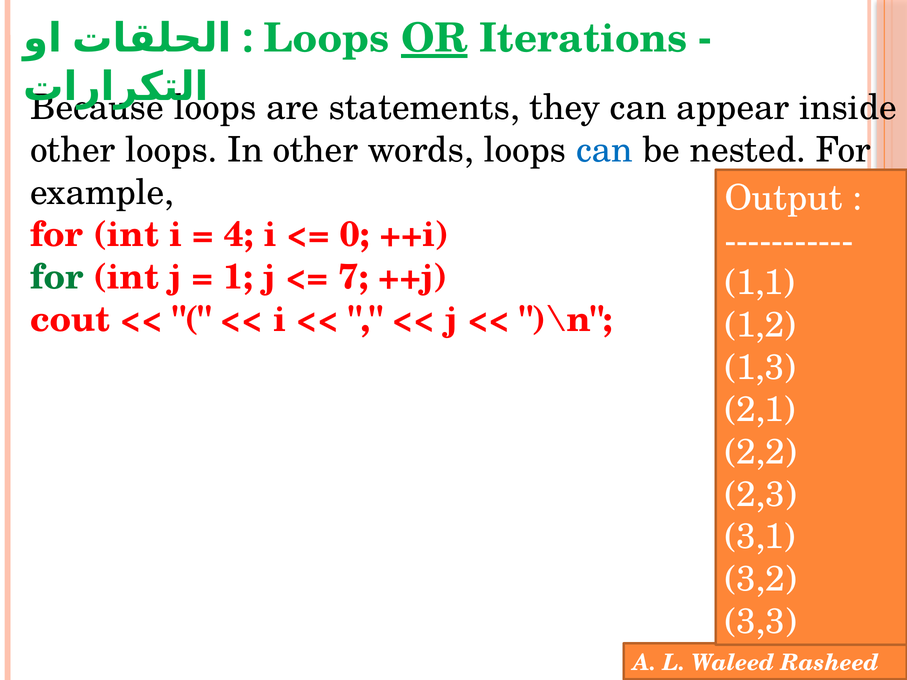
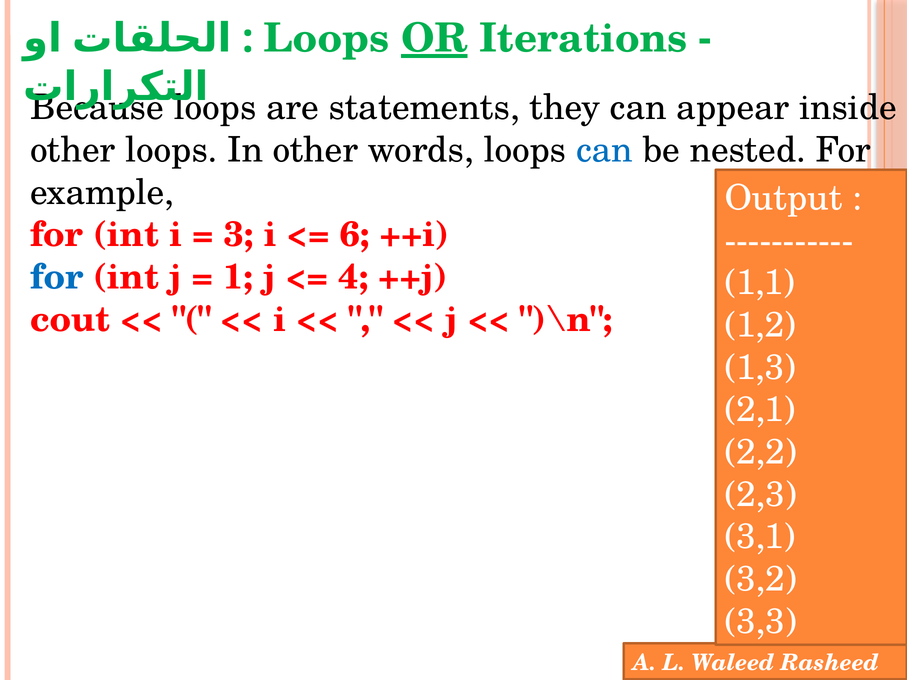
4: 4 -> 3 (239, 235)
0: 0 -> 6 (355, 235)
for colour: green -> blue (57, 277)
7: 7 -> 4 (353, 277)
